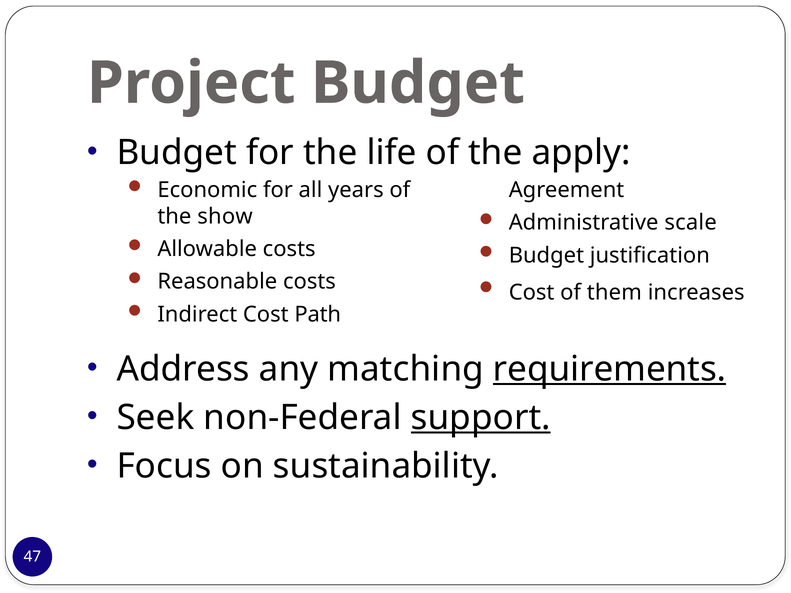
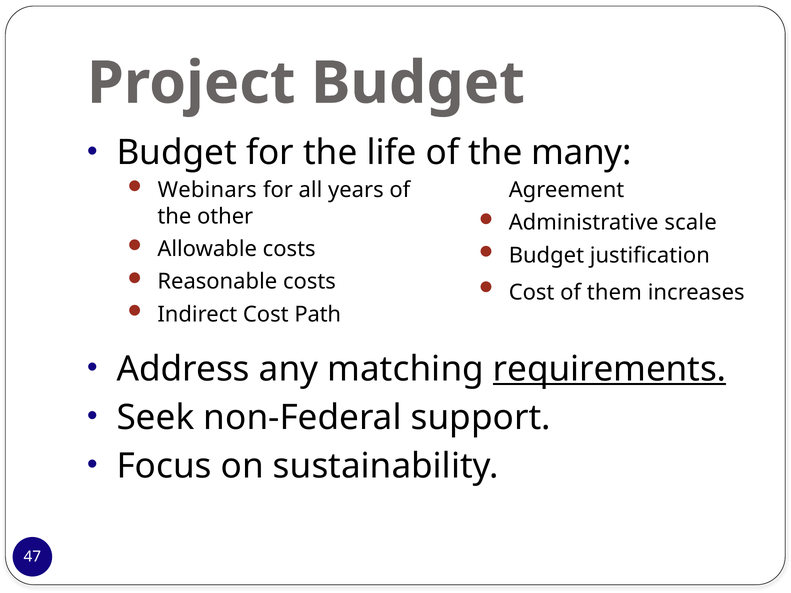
apply: apply -> many (581, 153)
Economic: Economic -> Webinars (207, 190)
show: show -> other (225, 216)
support underline: present -> none (481, 418)
